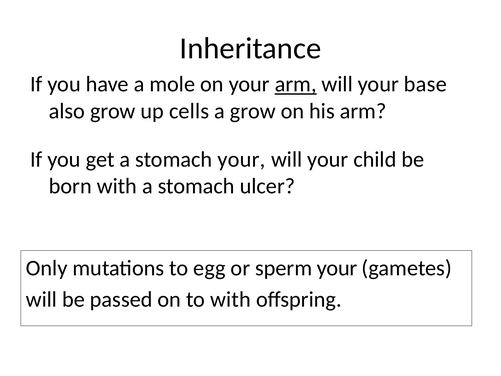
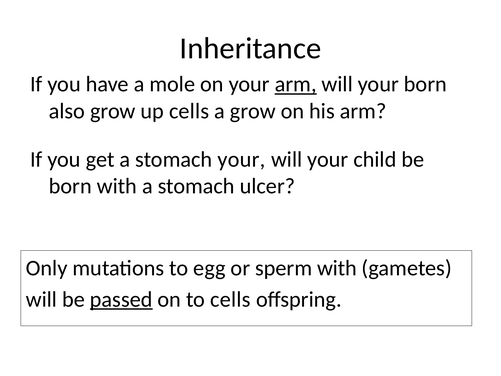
your base: base -> born (425, 84)
sperm your: your -> with (337, 268)
passed underline: none -> present (121, 299)
to with: with -> cells (230, 299)
